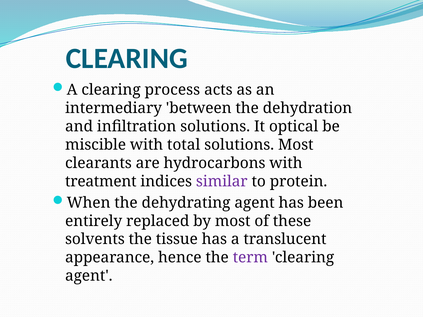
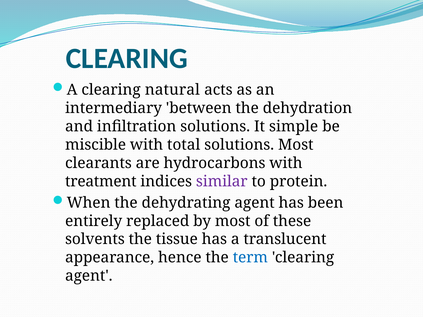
process: process -> natural (172, 90)
optical: optical -> simple (294, 127)
term colour: purple -> blue (250, 258)
